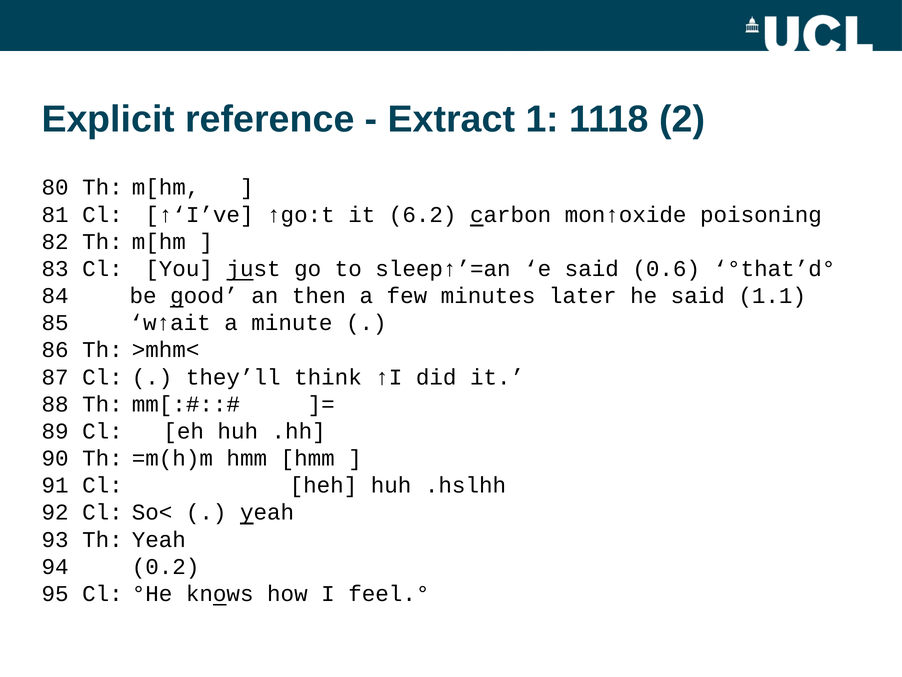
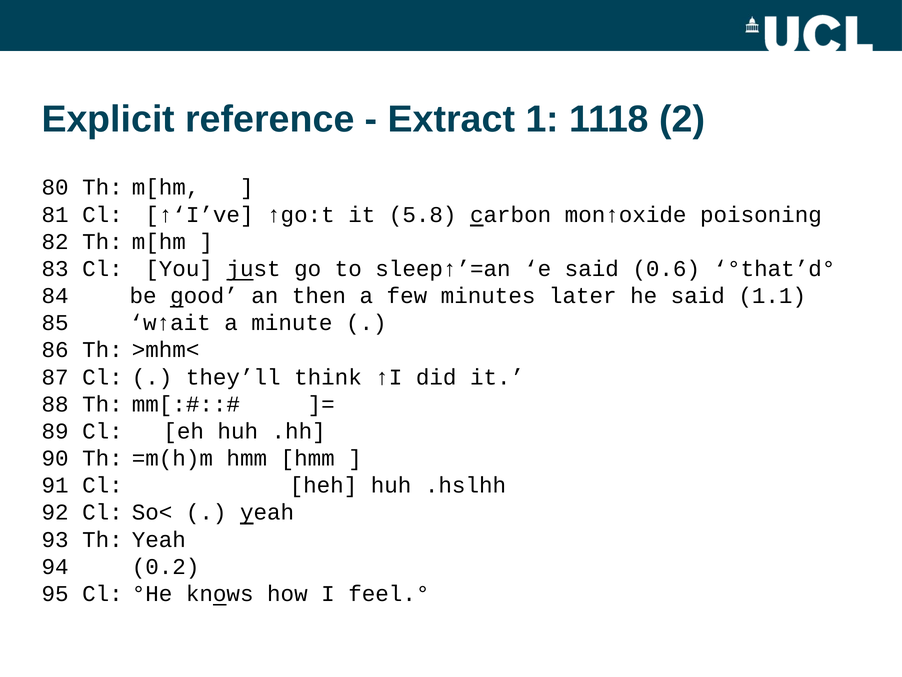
6.2: 6.2 -> 5.8 (423, 214)
